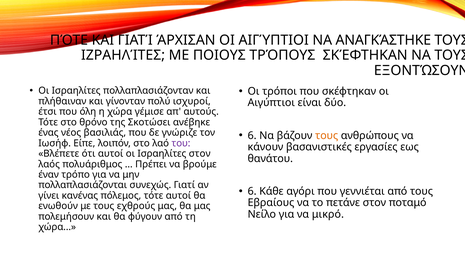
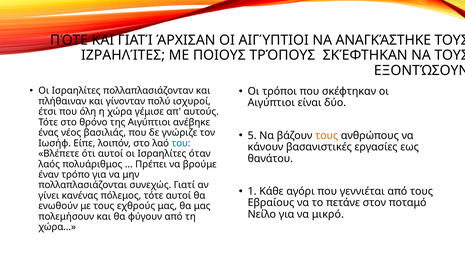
της Σκοτώσει: Σκοτώσει -> Αιγύπτιοι (149, 122)
6: 6 -> 5 (252, 135)
του colour: purple -> blue (181, 143)
Ισραηλίτες στον: στον -> όταν (200, 153)
6: 6 -> 1 (252, 191)
